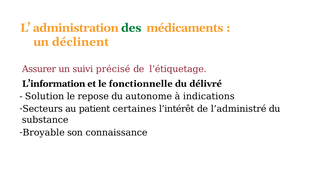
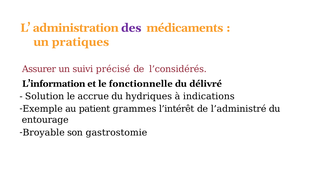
des colour: green -> purple (131, 28)
déclinent: déclinent -> pratiques (80, 42)
l’étiquetage: l’étiquetage -> l’considérés (178, 69)
repose: repose -> accrue (93, 97)
autonome: autonome -> hydriques (149, 97)
Secteurs: Secteurs -> Exemple (43, 109)
certaines: certaines -> grammes (135, 109)
substance: substance -> entourage (45, 120)
connaissance: connaissance -> gastrostomie (116, 133)
